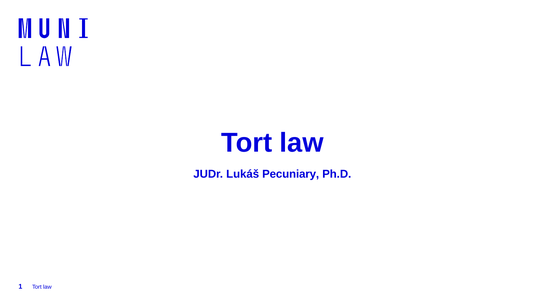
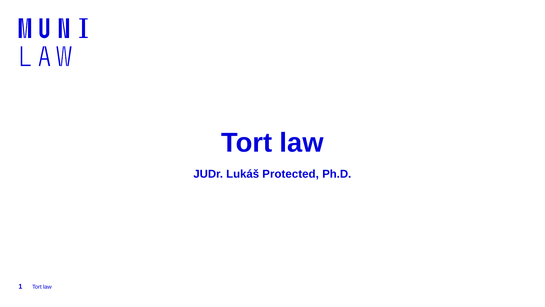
Pecuniary: Pecuniary -> Protected (291, 174)
